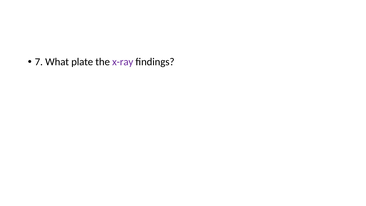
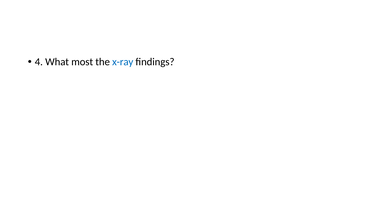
7: 7 -> 4 (39, 62)
plate: plate -> most (82, 62)
x-ray colour: purple -> blue (123, 62)
